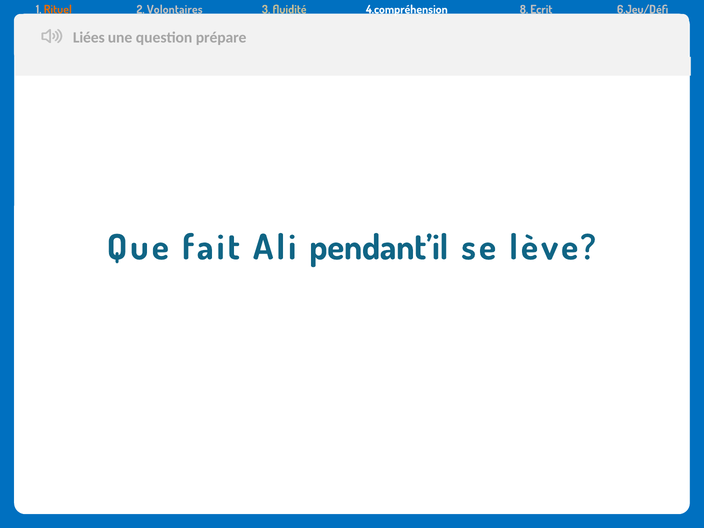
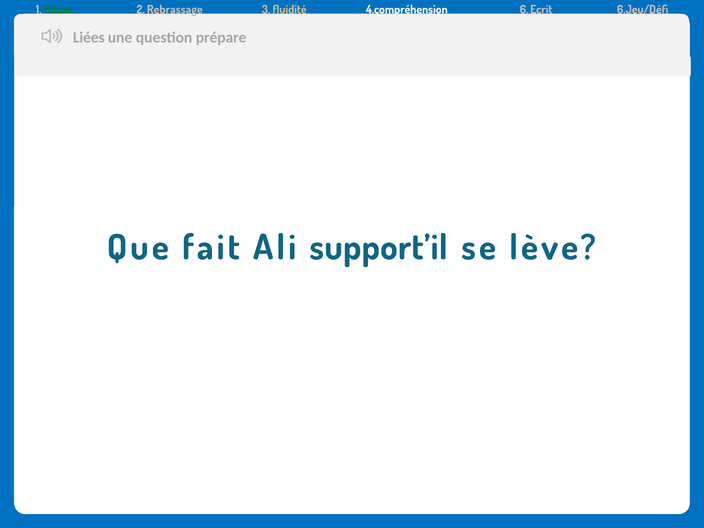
Rituel colour: orange -> green (58, 10)
Volontaires: Volontaires -> Rebrassage (175, 10)
8: 8 -> 6 (524, 10)
pendant’il: pendant’il -> support’il (378, 248)
